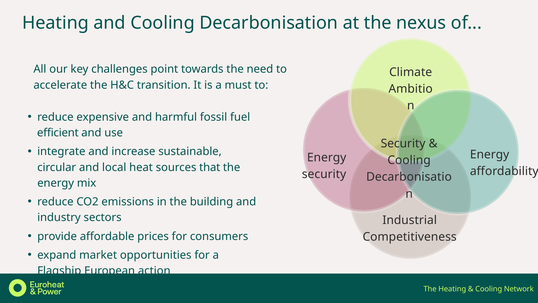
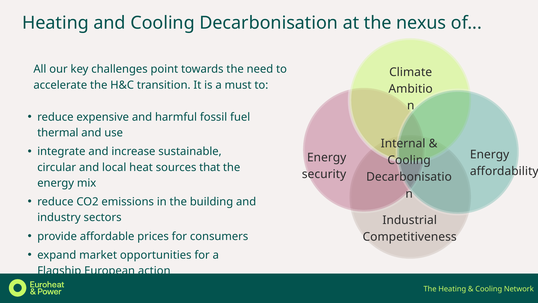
efficient: efficient -> thermal (58, 133)
Security: Security -> Internal (403, 143)
